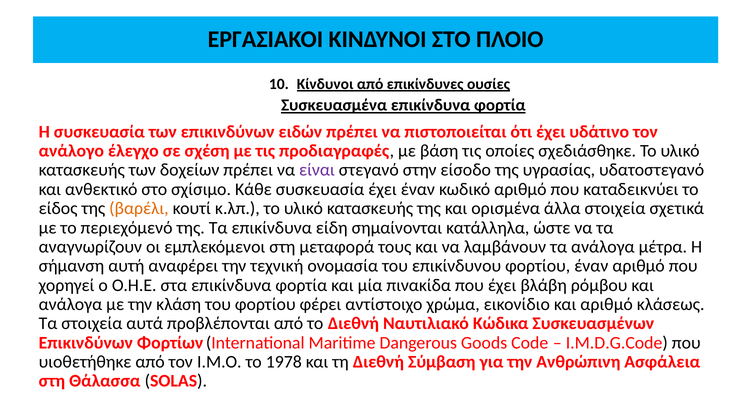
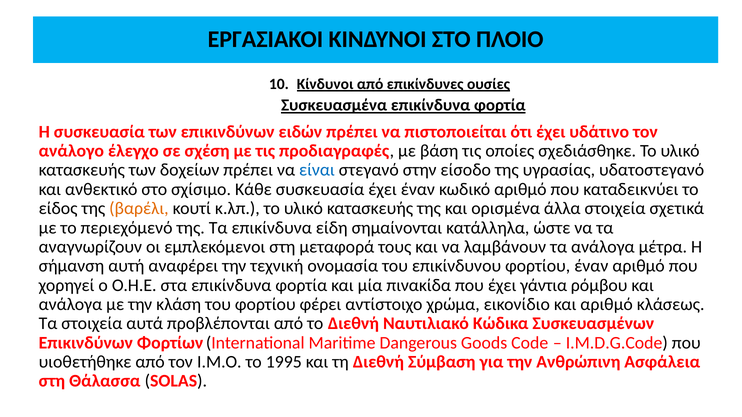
είναι colour: purple -> blue (317, 170)
βλάβη: βλάβη -> γάντια (544, 285)
1978: 1978 -> 1995 (284, 362)
